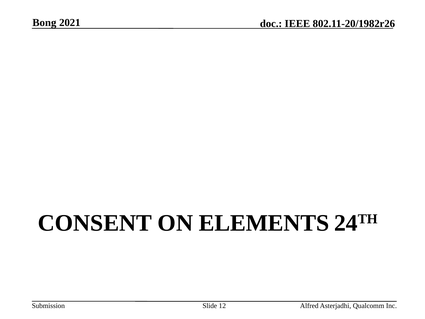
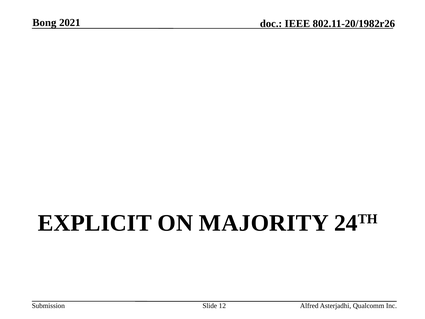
CONSENT: CONSENT -> EXPLICIT (95, 223)
ELEMENTS: ELEMENTS -> MAJORITY (264, 223)
